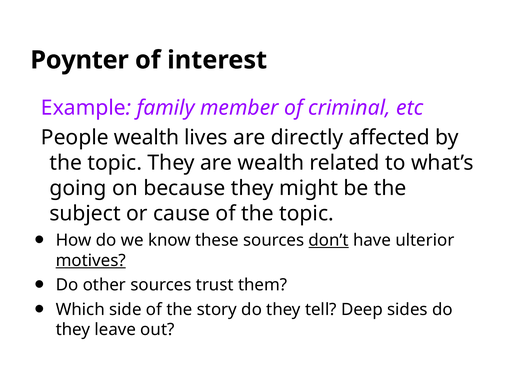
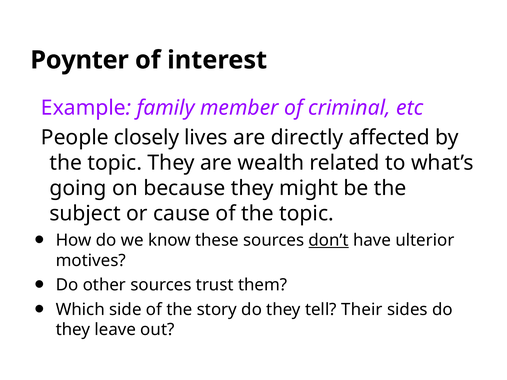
People wealth: wealth -> closely (147, 138)
motives underline: present -> none (91, 261)
Deep: Deep -> Their (362, 310)
